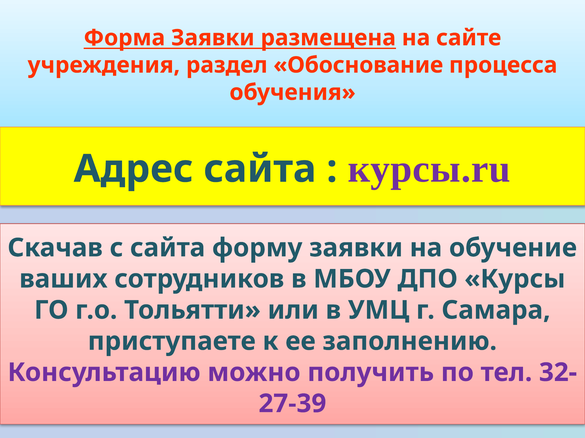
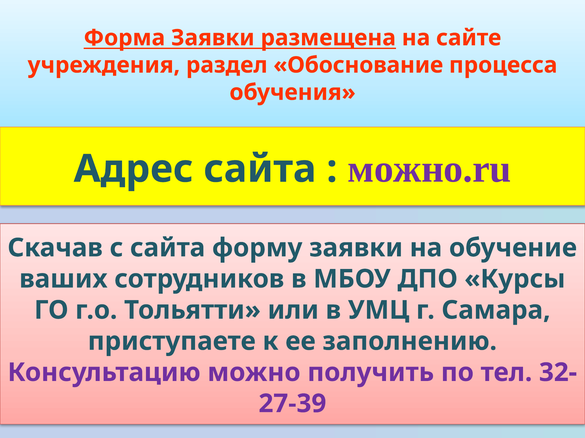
курсы.ru: курсы.ru -> можно.ru (429, 169)
